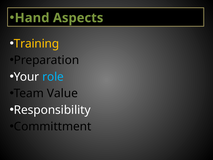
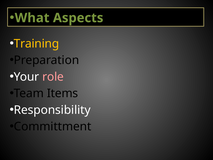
Hand: Hand -> What (32, 18)
role colour: light blue -> pink (53, 77)
Value: Value -> Items (63, 93)
